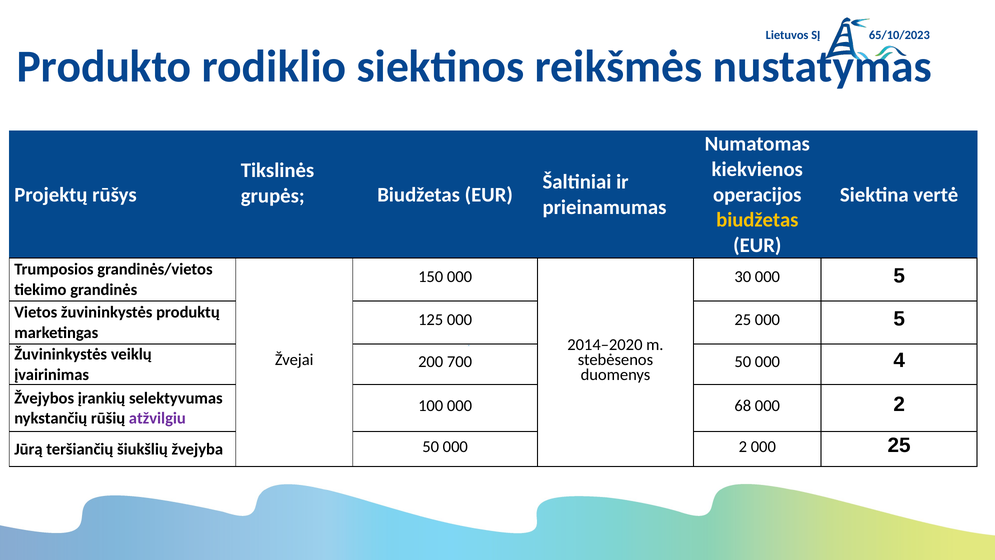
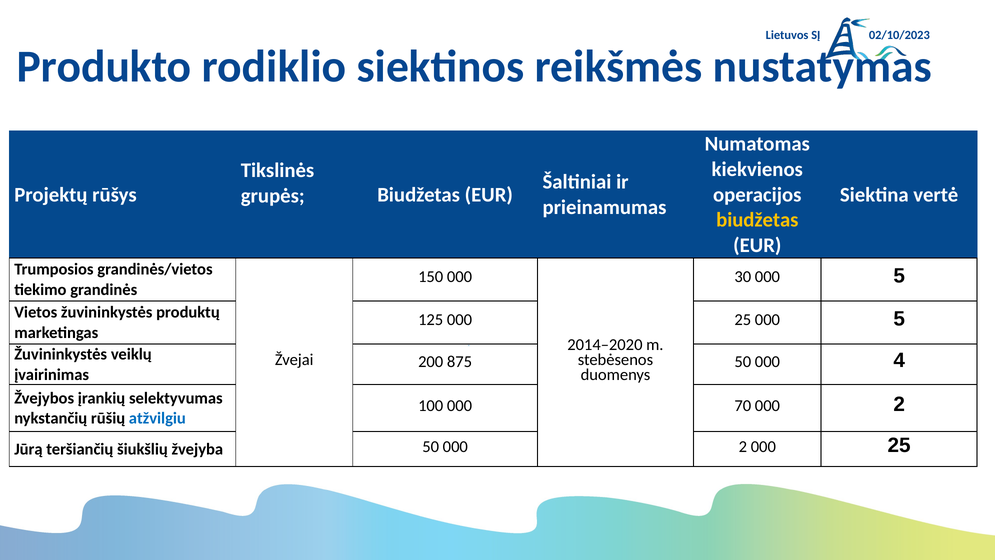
65/10/2023: 65/10/2023 -> 02/10/2023 (899, 35)
700: 700 -> 875 (460, 362)
68: 68 -> 70 (743, 405)
atžvilgiu colour: purple -> blue (157, 418)
